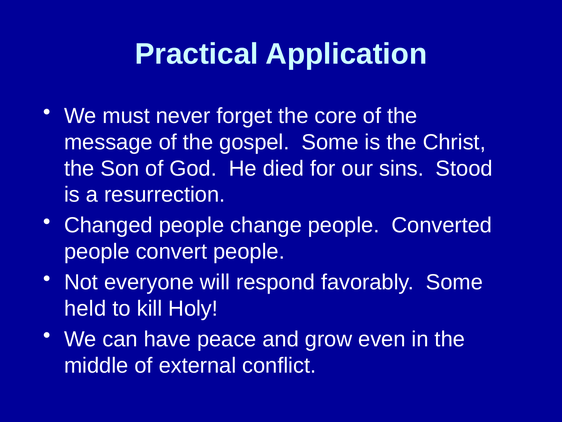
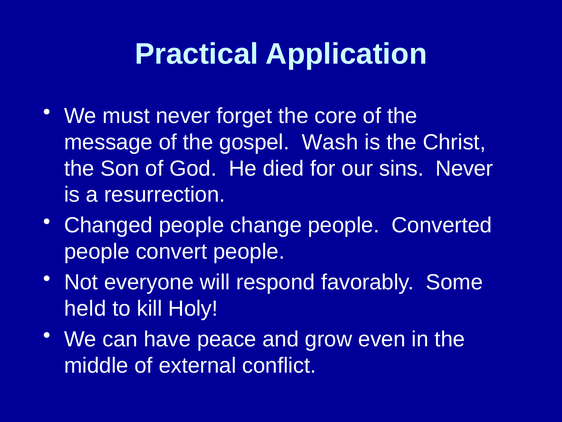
gospel Some: Some -> Wash (330, 142)
sins Stood: Stood -> Never (464, 168)
